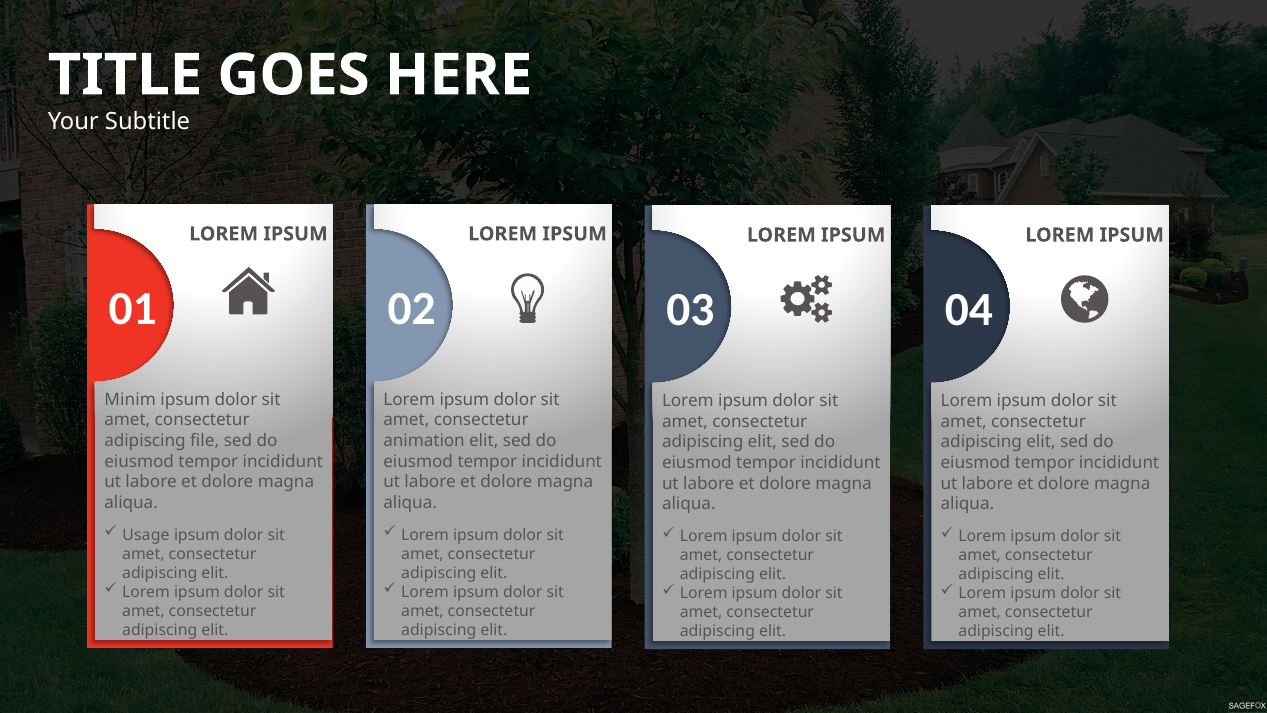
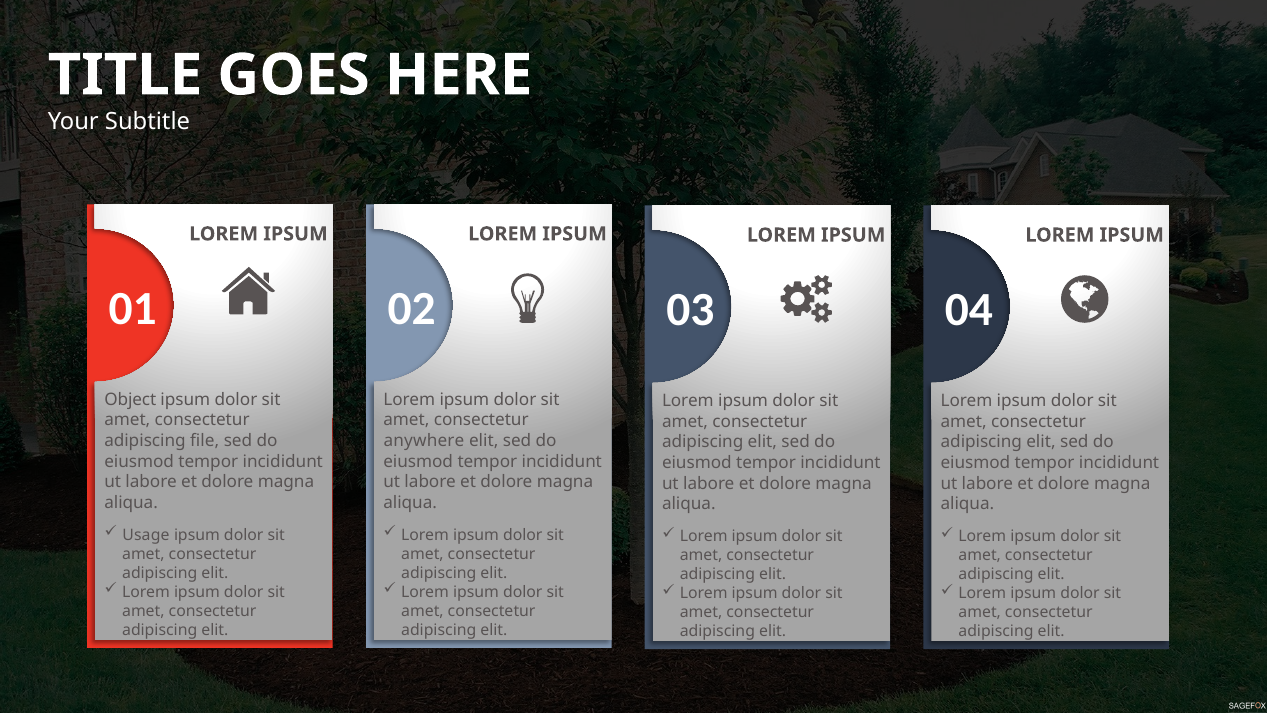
Minim: Minim -> Object (130, 399)
animation: animation -> anywhere (424, 441)
